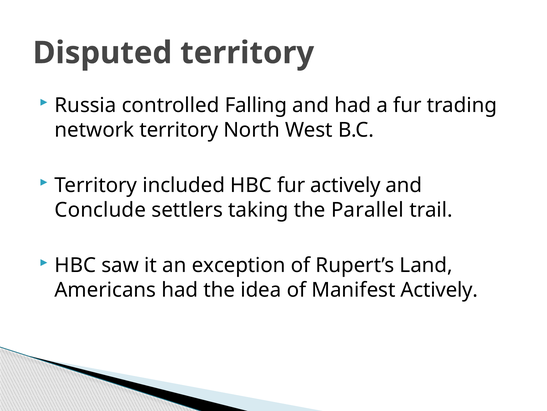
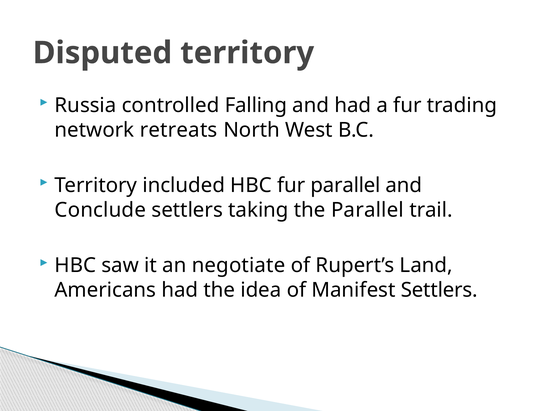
network territory: territory -> retreats (179, 130)
fur actively: actively -> parallel (345, 185)
exception: exception -> negotiate (239, 265)
Manifest Actively: Actively -> Settlers (439, 290)
